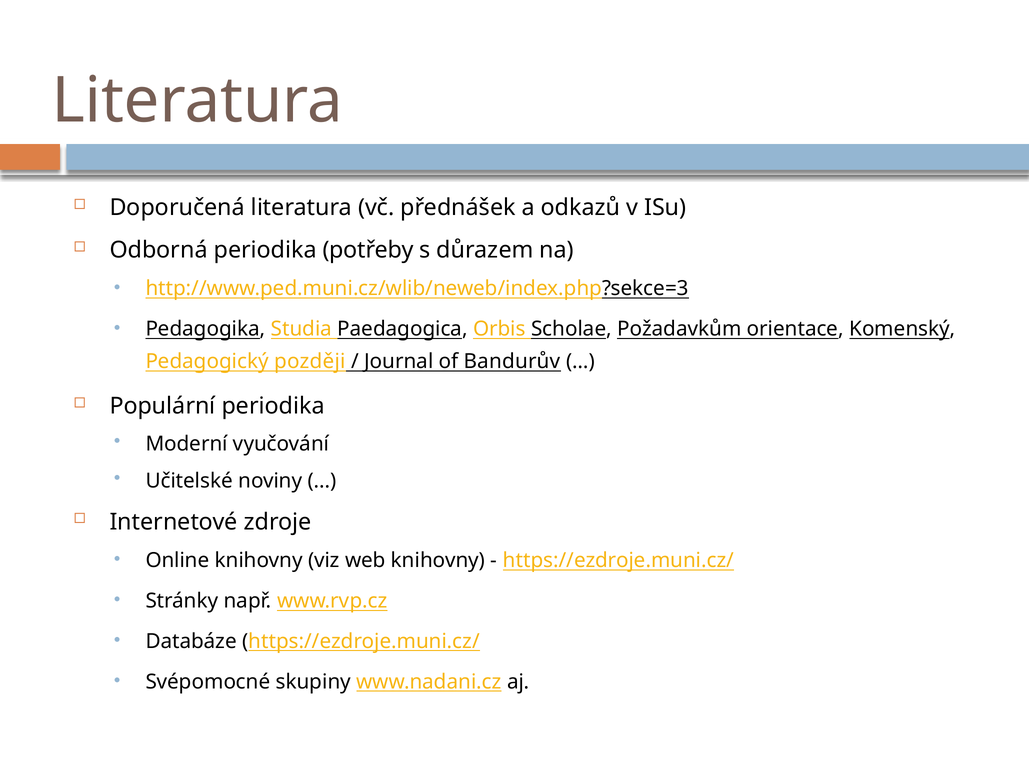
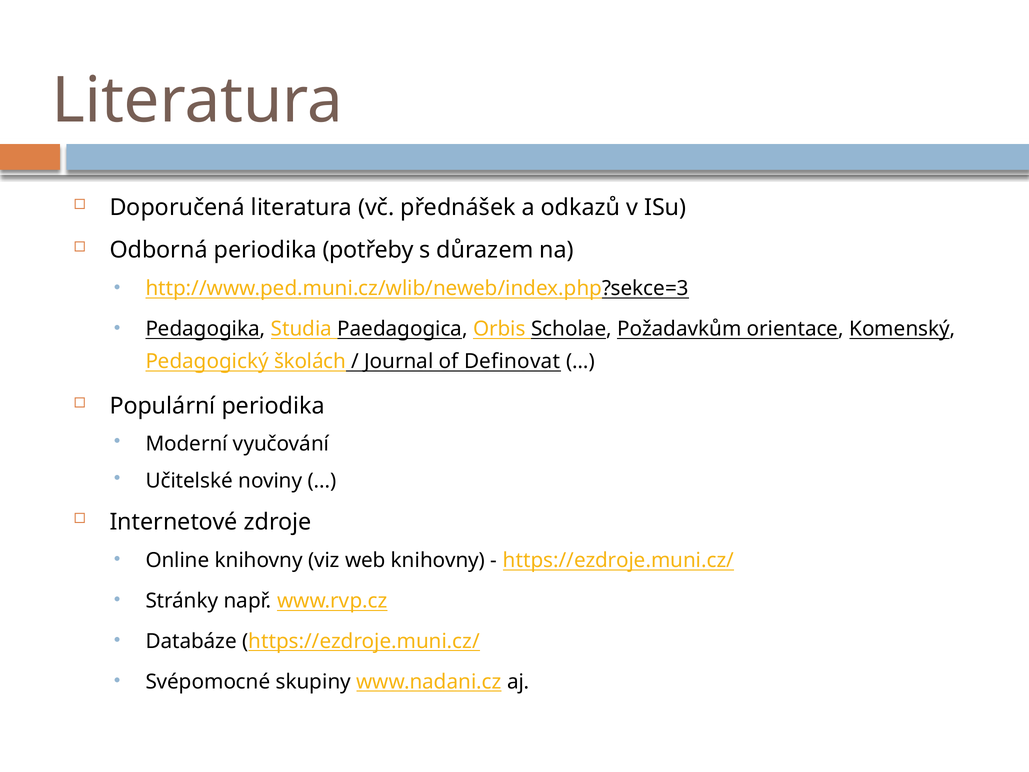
později: později -> školách (310, 361)
Bandurův: Bandurův -> Definovat (512, 361)
